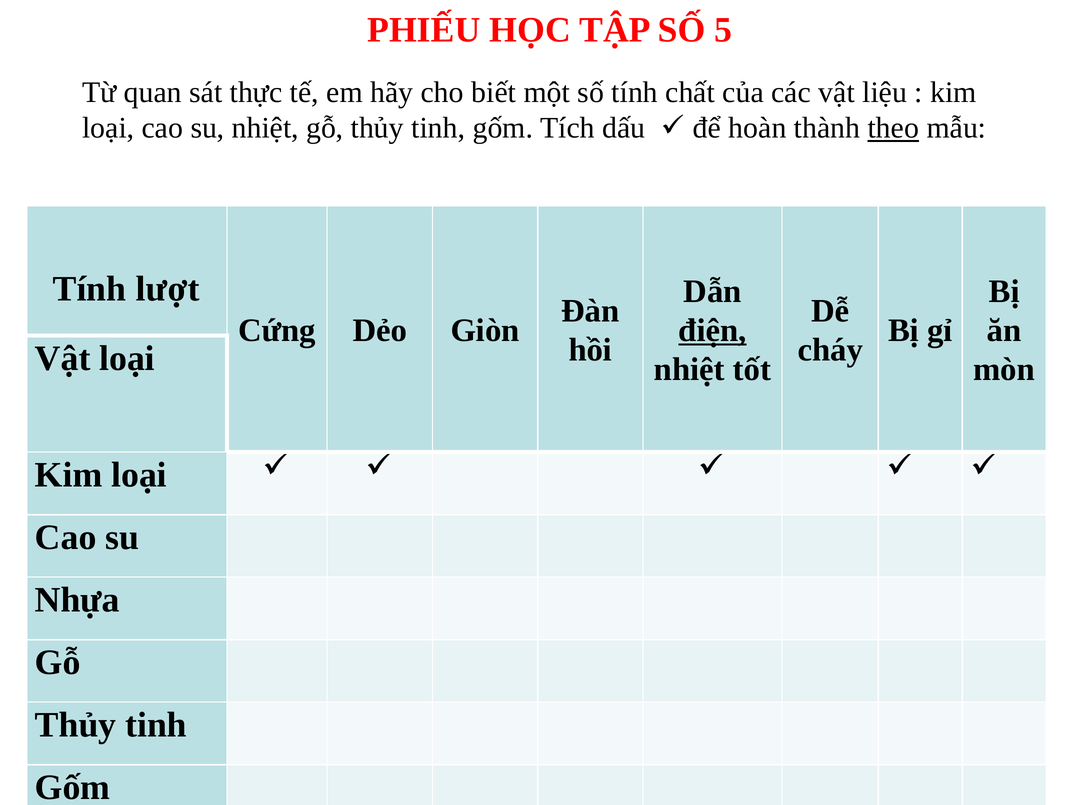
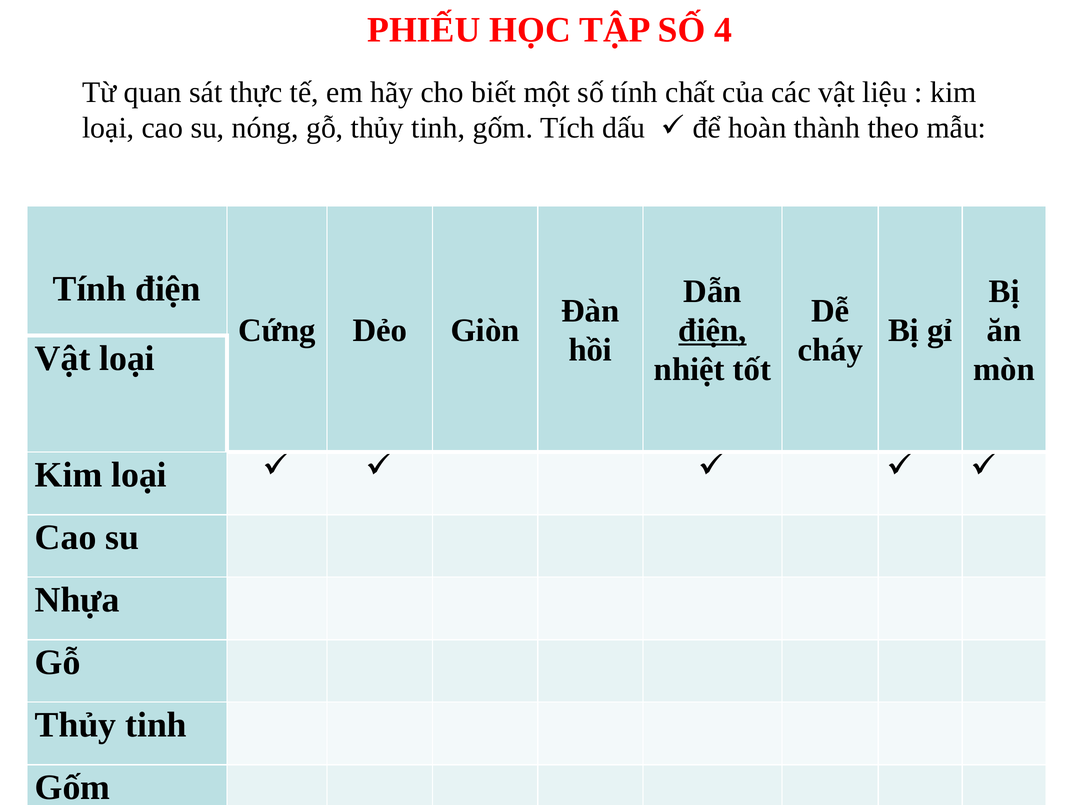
5: 5 -> 4 (723, 30)
su nhiệt: nhiệt -> nóng (265, 128)
theo underline: present -> none (893, 128)
Tính lượt: lượt -> điện (168, 289)
